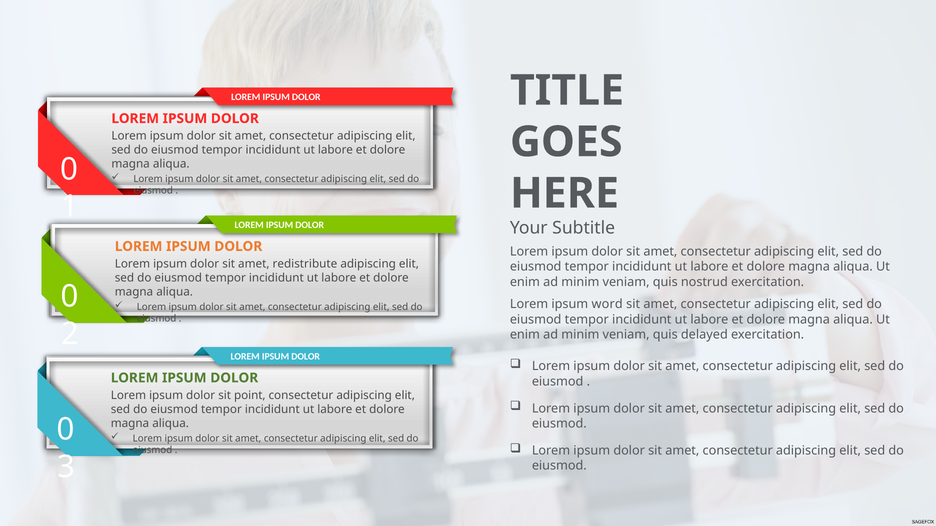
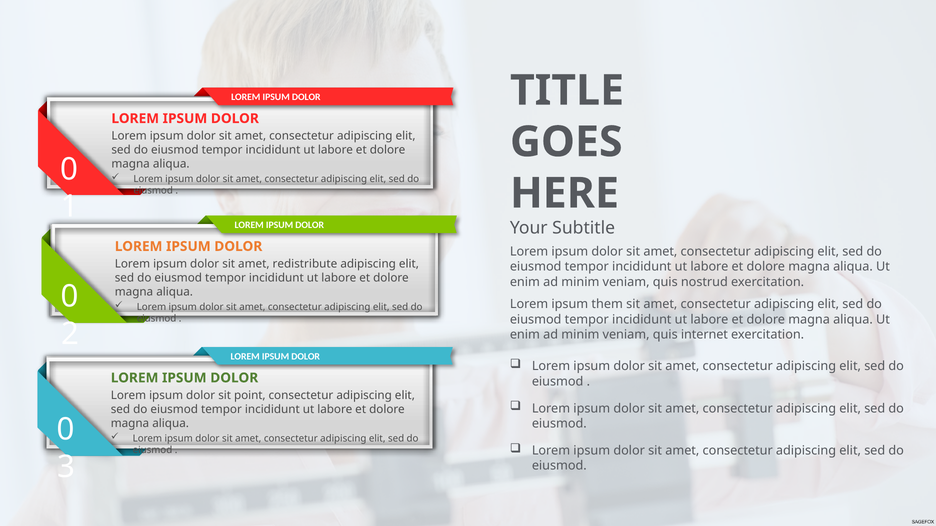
word: word -> them (607, 304)
delayed: delayed -> internet (704, 335)
